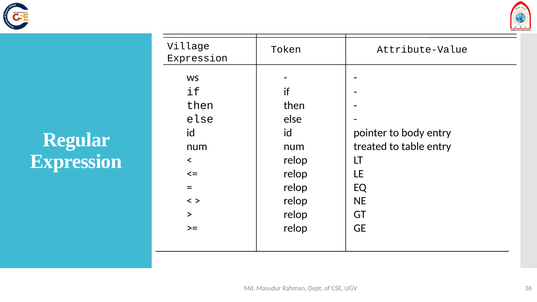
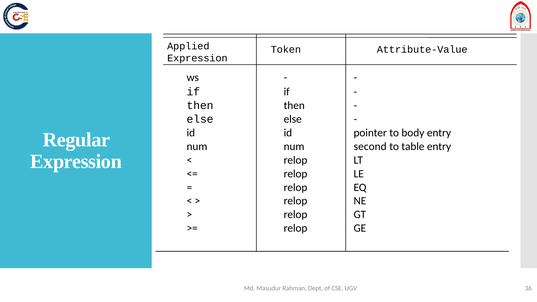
Village: Village -> Applied (188, 46)
treated: treated -> second (370, 146)
